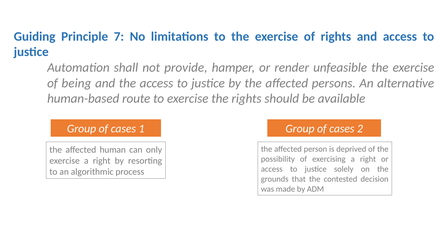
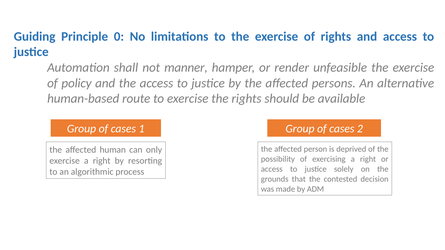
7: 7 -> 0 (119, 36)
provide: provide -> manner (186, 68)
being: being -> policy (77, 83)
